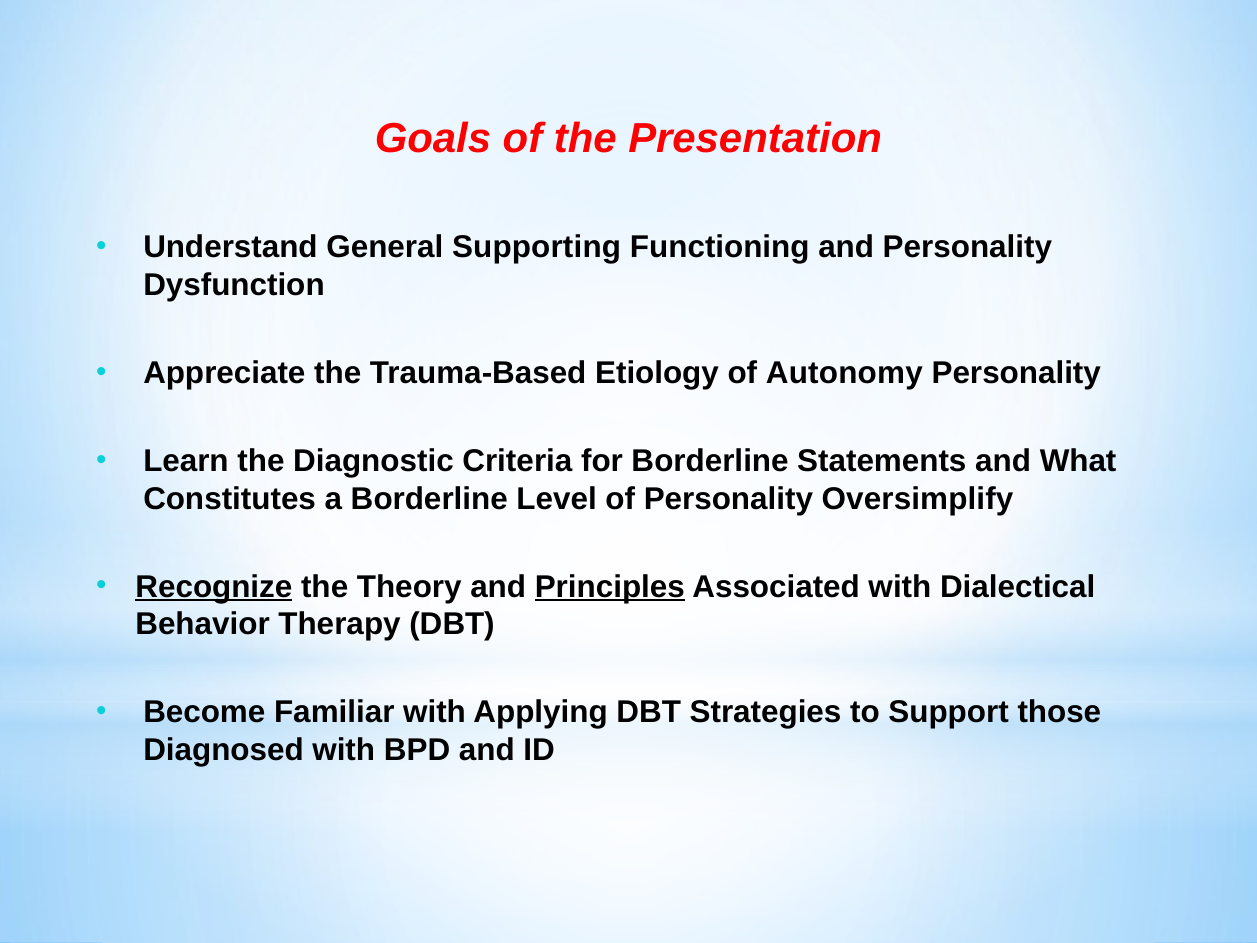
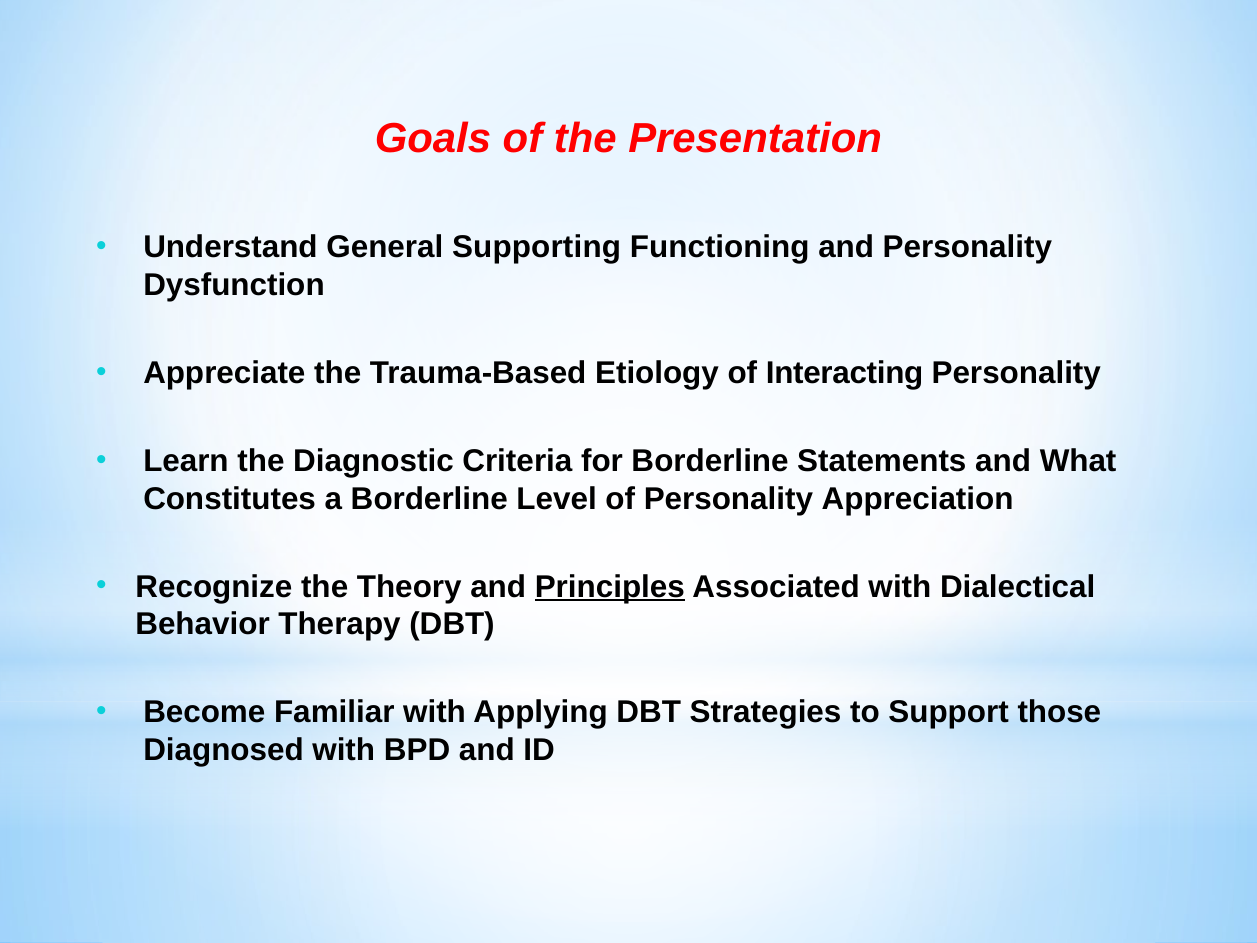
Autonomy: Autonomy -> Interacting (845, 373)
Oversimplify: Oversimplify -> Appreciation (918, 499)
Recognize underline: present -> none (214, 587)
